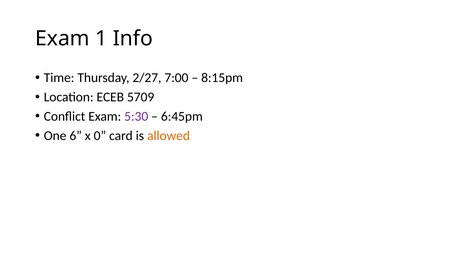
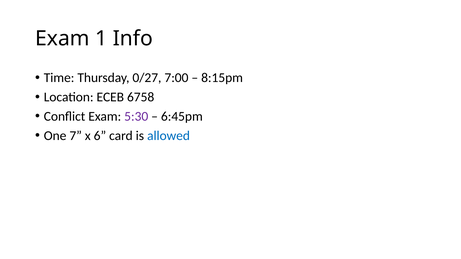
2/27: 2/27 -> 0/27 (147, 78)
5709: 5709 -> 6758 (141, 97)
6: 6 -> 7 (76, 136)
0: 0 -> 6 (100, 136)
allowed colour: orange -> blue (169, 136)
